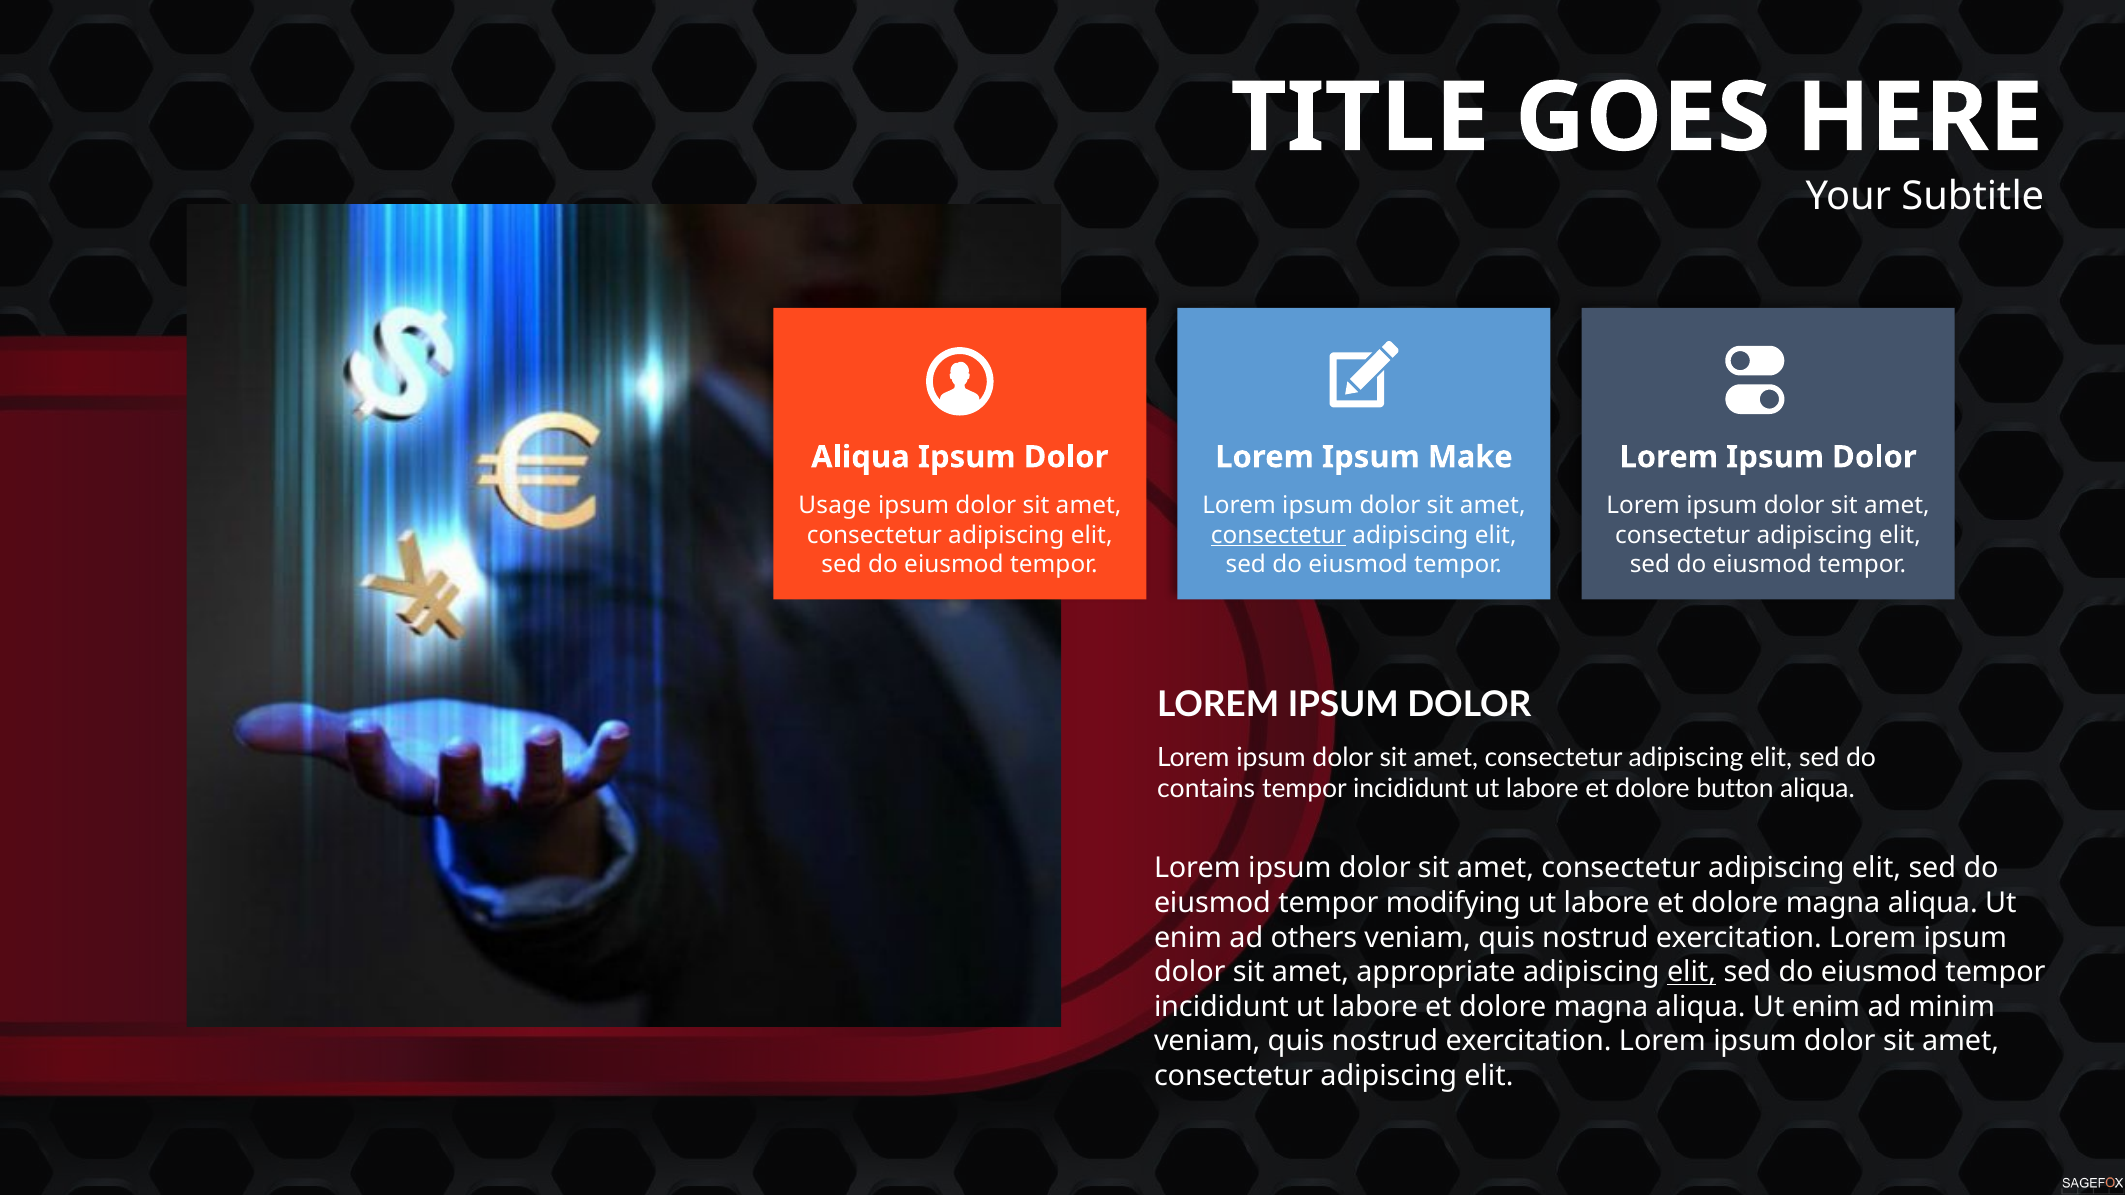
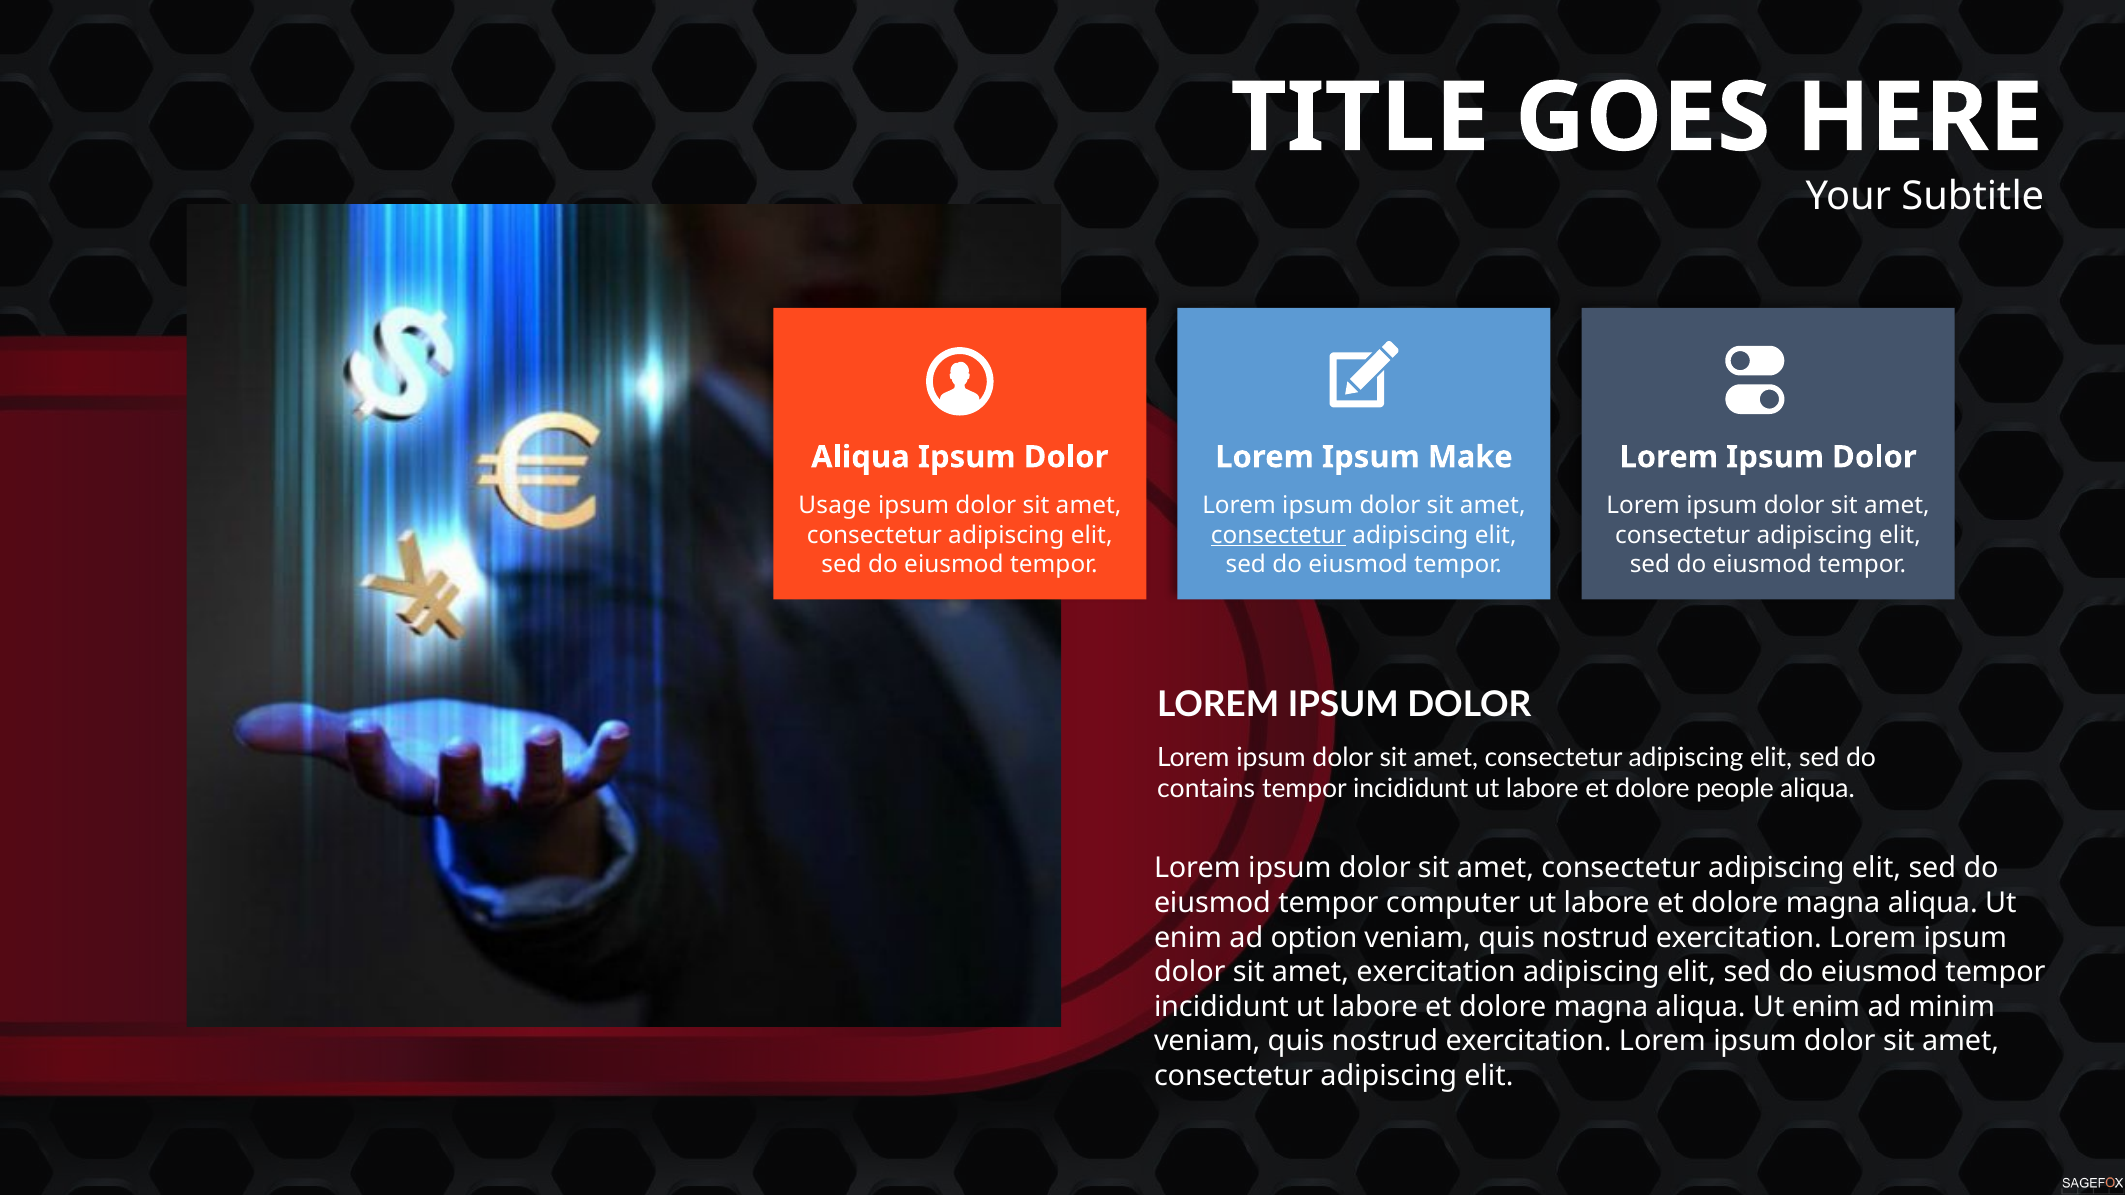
button: button -> people (1735, 789)
modifying: modifying -> computer (1453, 903)
others: others -> option (1314, 938)
amet appropriate: appropriate -> exercitation (1436, 972)
elit underline: present -> none (1692, 972)
